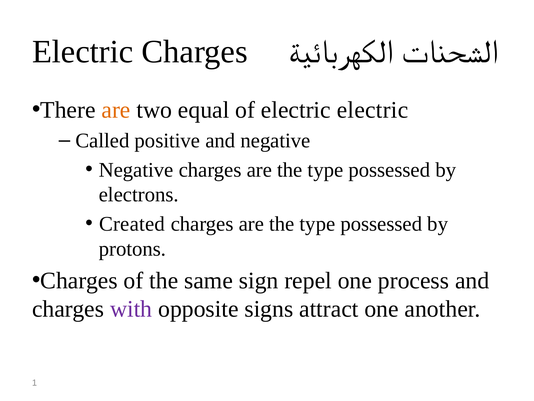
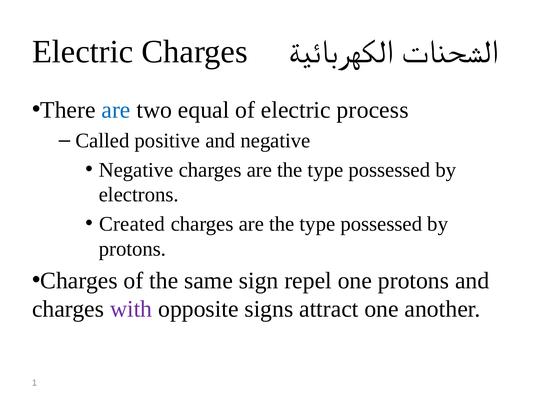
are colour: orange -> blue (116, 110)
electric electric: electric -> process (373, 110)
one process: process -> protons (414, 280)
